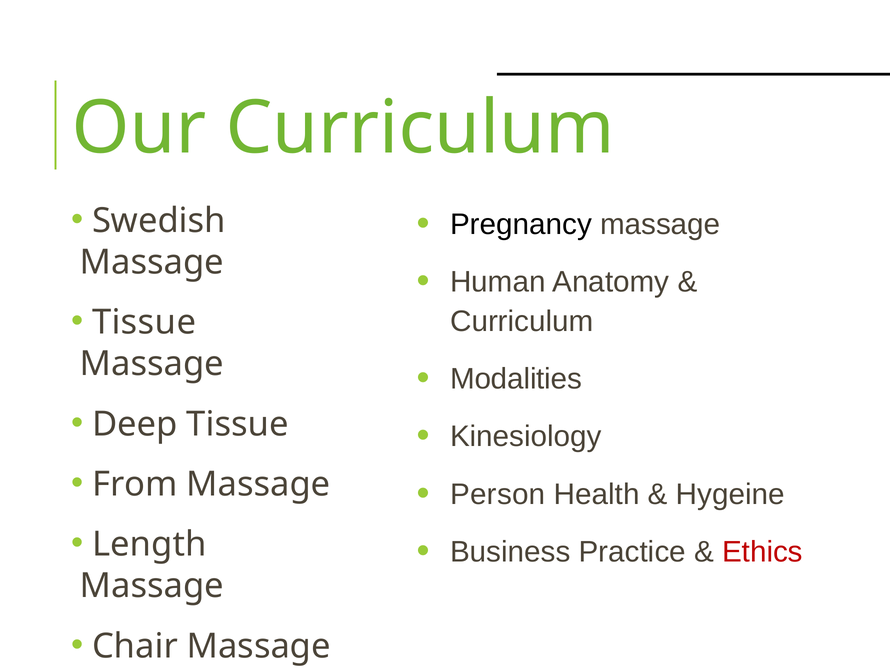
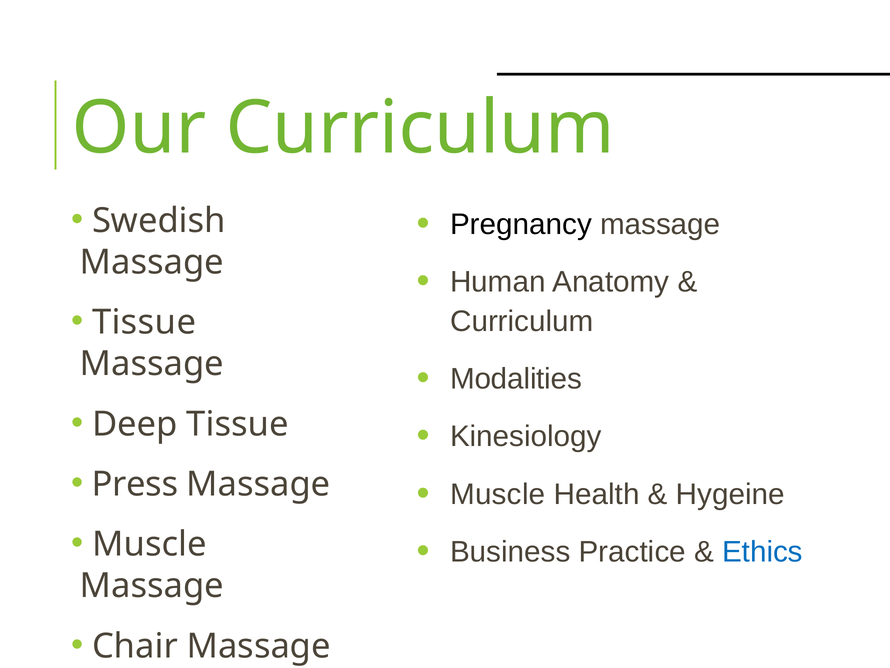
From: From -> Press (135, 484)
Person: Person -> Muscle (498, 494)
Length: Length -> Muscle (149, 544)
Ethics colour: red -> blue (762, 552)
